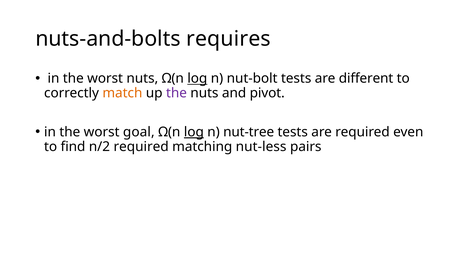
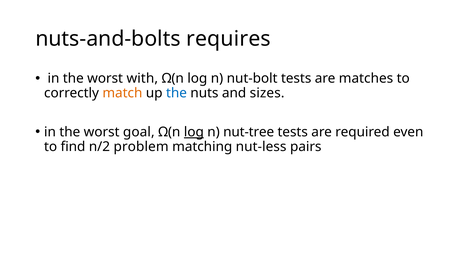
worst nuts: nuts -> with (142, 78)
log underline: present -> none (197, 78)
different: different -> matches (366, 78)
the colour: purple -> blue (176, 93)
pivot: pivot -> sizes (267, 93)
n/2 required: required -> problem (141, 147)
